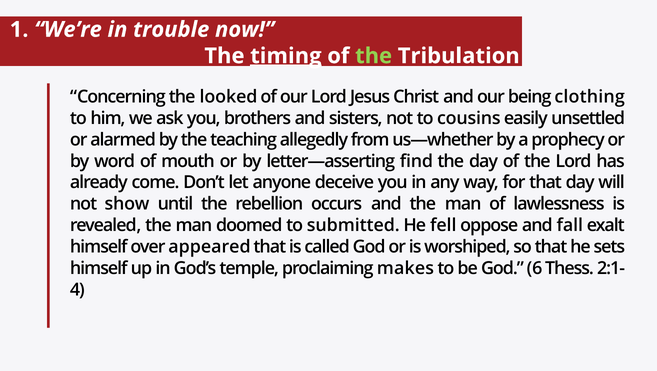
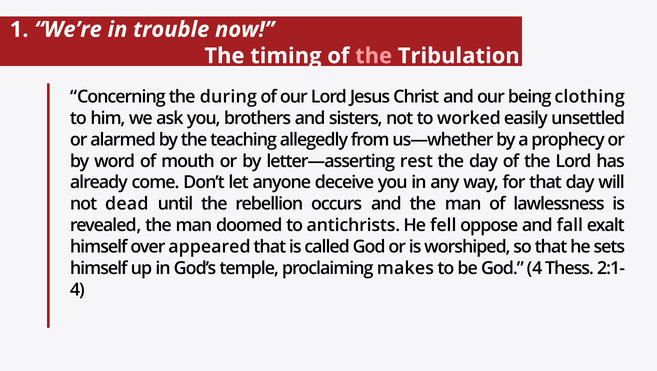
timing underline: present -> none (286, 56)
the colour: light green -> pink (374, 56)
looked: looked -> during (228, 97)
cousins: cousins -> worked (469, 118)
find: find -> rest (416, 161)
show: show -> dead (127, 204)
submitted: submitted -> antichrists (353, 225)
God 6: 6 -> 4 (535, 268)
